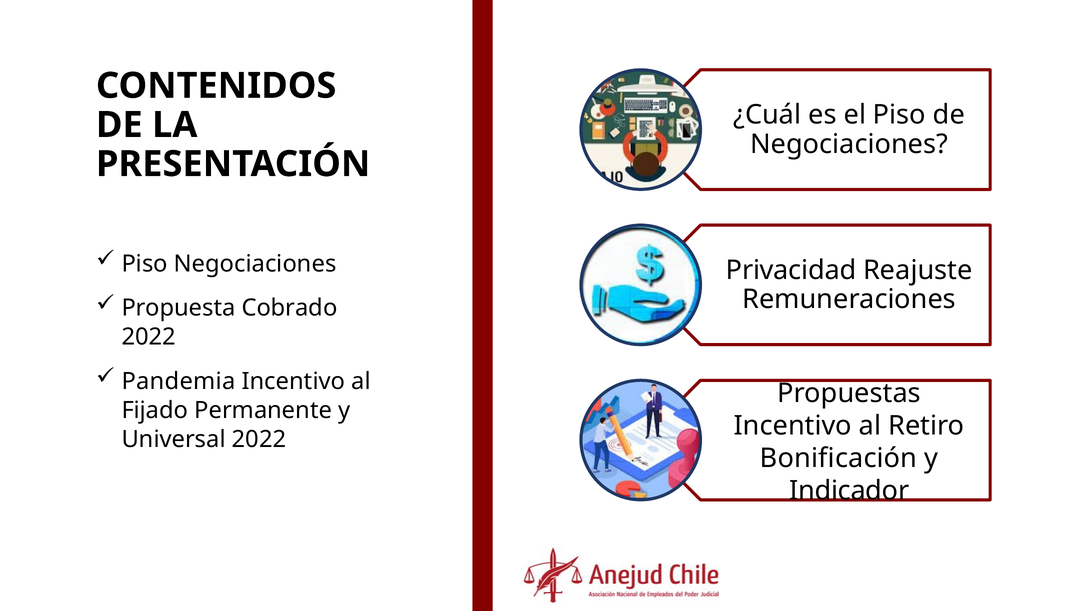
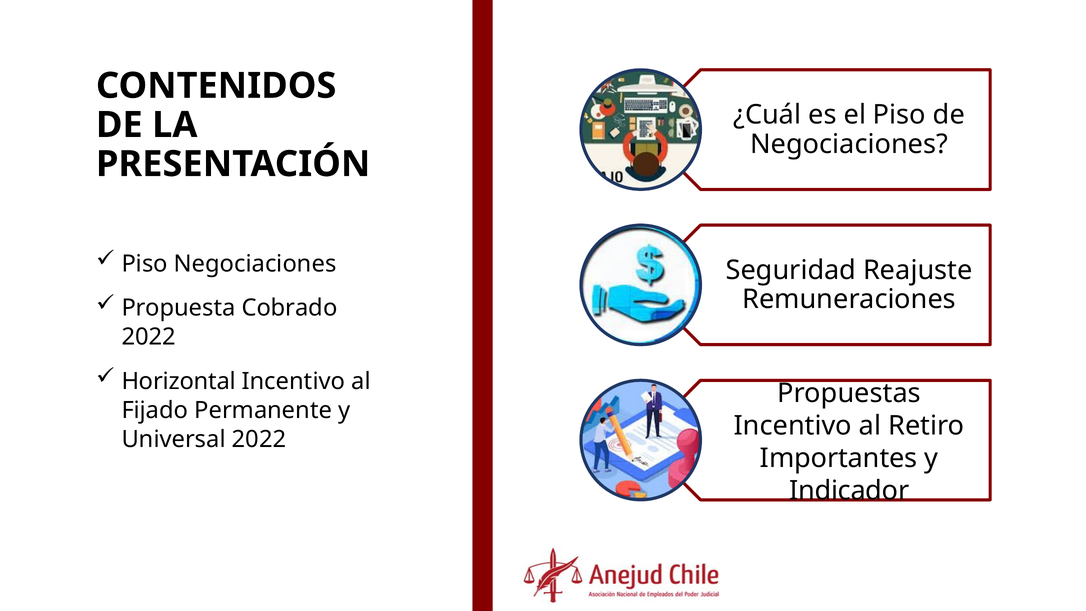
Privacidad: Privacidad -> Seguridad (791, 270)
Pandemia: Pandemia -> Horizontal (179, 381)
Bonificación: Bonificación -> Importantes (839, 458)
